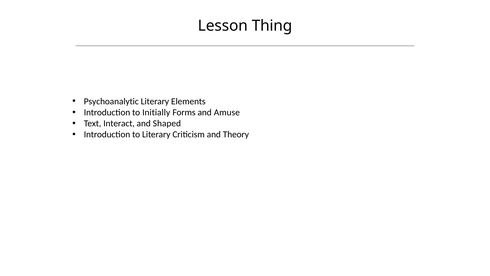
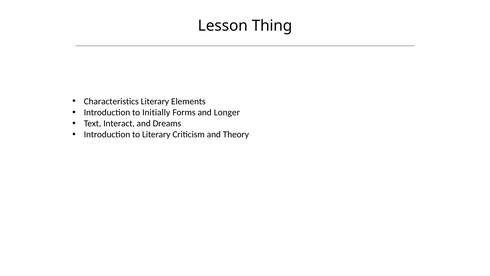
Psychoanalytic: Psychoanalytic -> Characteristics (111, 101)
Amuse: Amuse -> Longer (227, 112)
Shaped: Shaped -> Dreams (167, 123)
